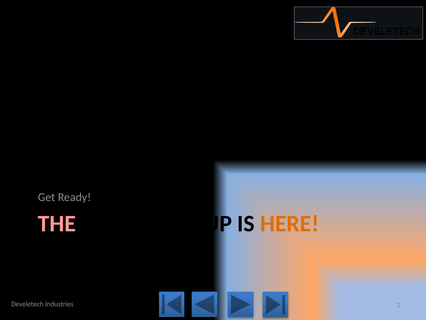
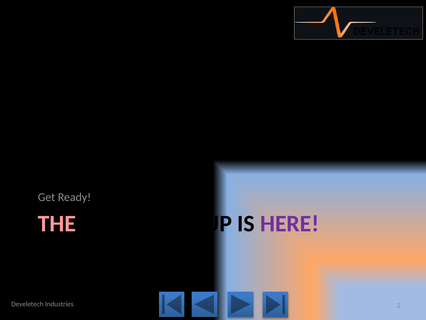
HERE colour: orange -> purple (290, 223)
